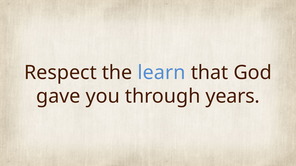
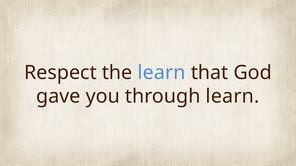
through years: years -> learn (233, 96)
